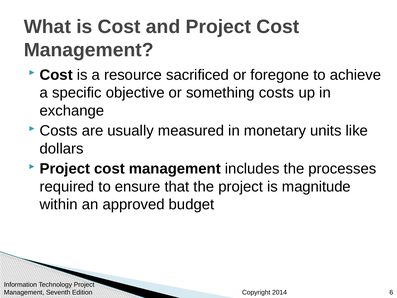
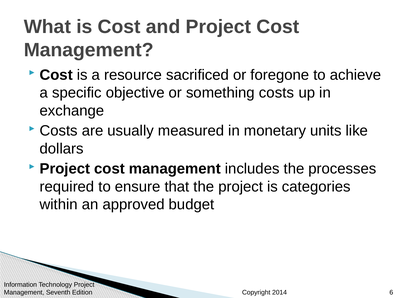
magnitude: magnitude -> categories (316, 187)
